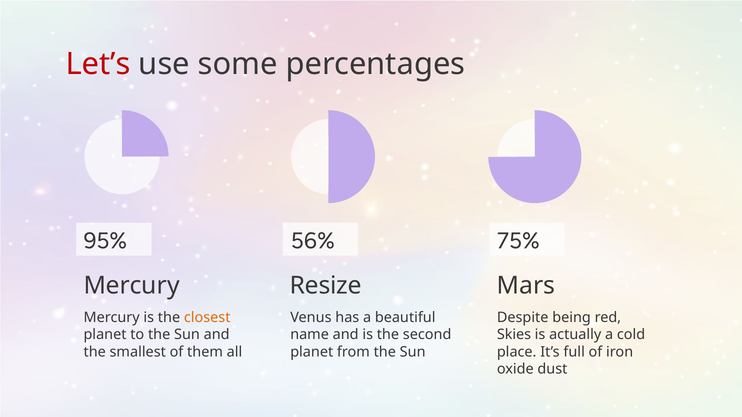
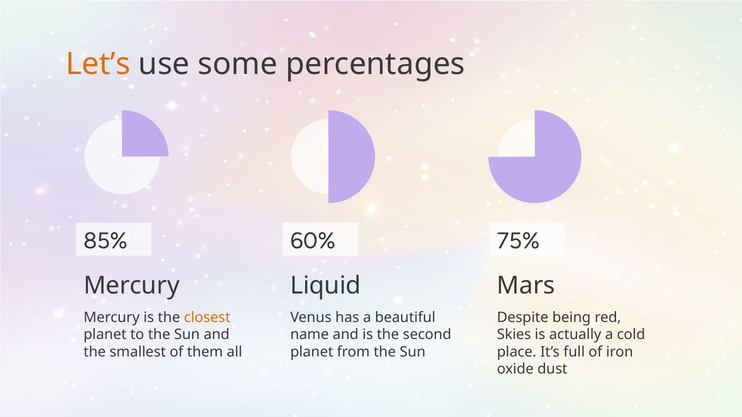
Let’s colour: red -> orange (98, 64)
95%: 95% -> 85% (105, 241)
56%: 56% -> 60% (313, 241)
Resize: Resize -> Liquid (326, 286)
